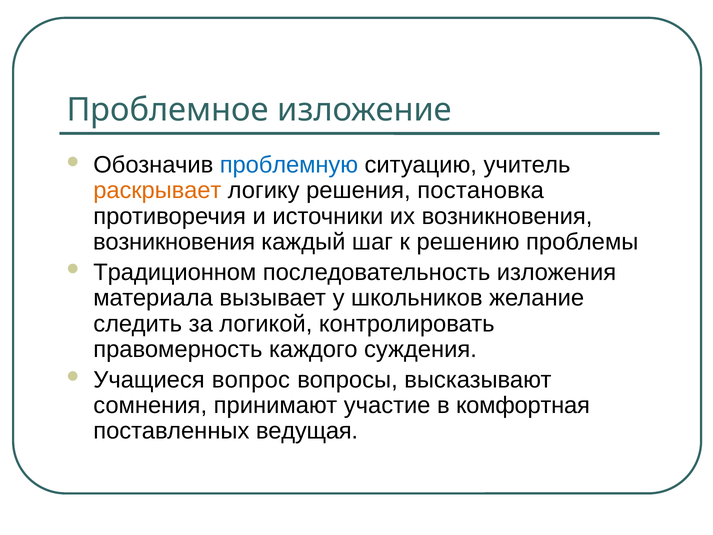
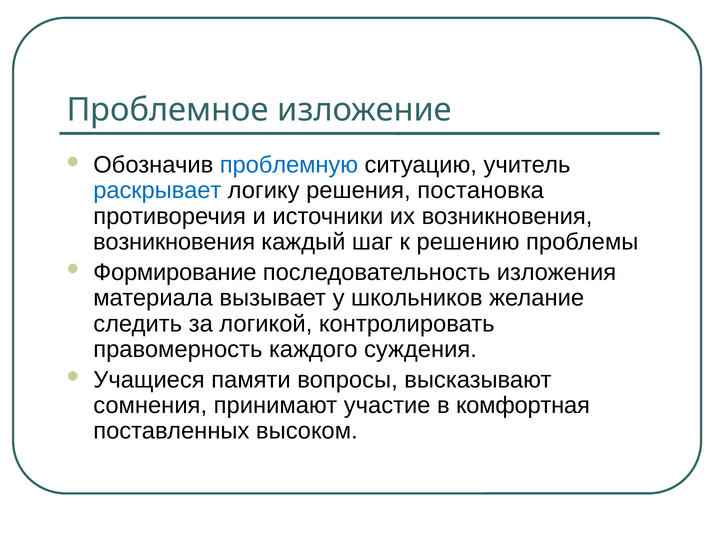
раскрывает colour: orange -> blue (157, 190)
Традиционном: Традиционном -> Формирование (175, 272)
вопрос: вопрос -> памяти (251, 380)
ведущая: ведущая -> высоком (307, 431)
